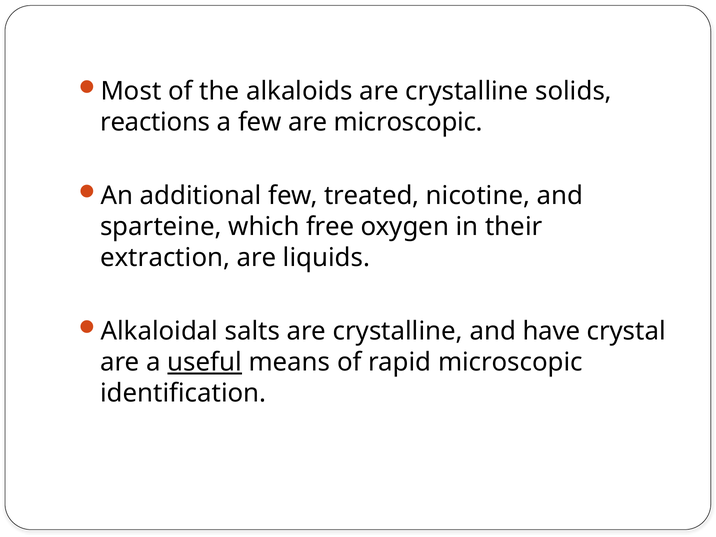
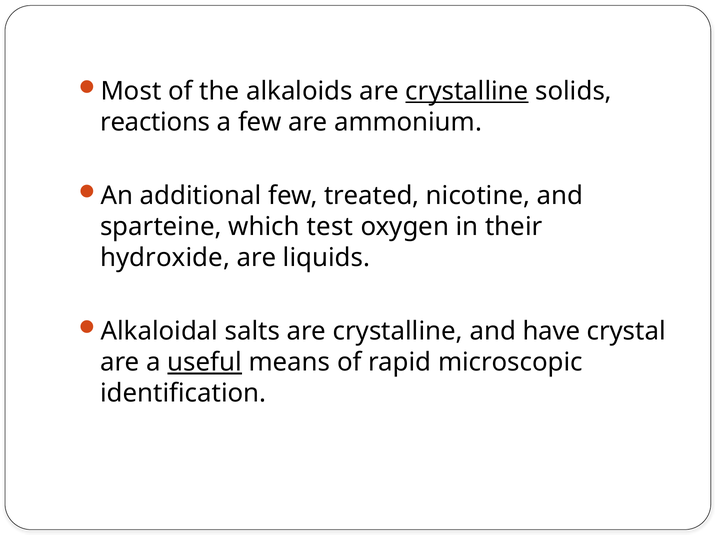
crystalline underline: none -> present (467, 91)
are microscopic: microscopic -> ammonium (408, 122)
free: free -> test (330, 227)
extraction: extraction -> hydroxide (165, 258)
